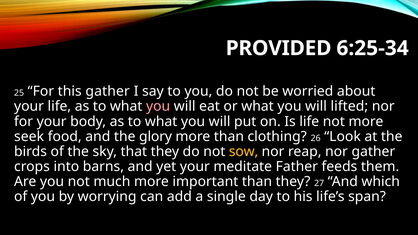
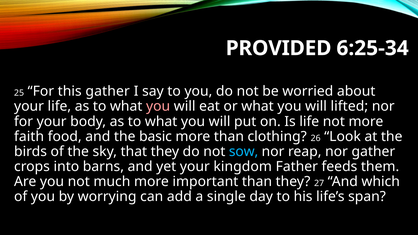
seek: seek -> faith (29, 137)
glory: glory -> basic (156, 137)
sow colour: yellow -> light blue (244, 152)
meditate: meditate -> kingdom (243, 167)
